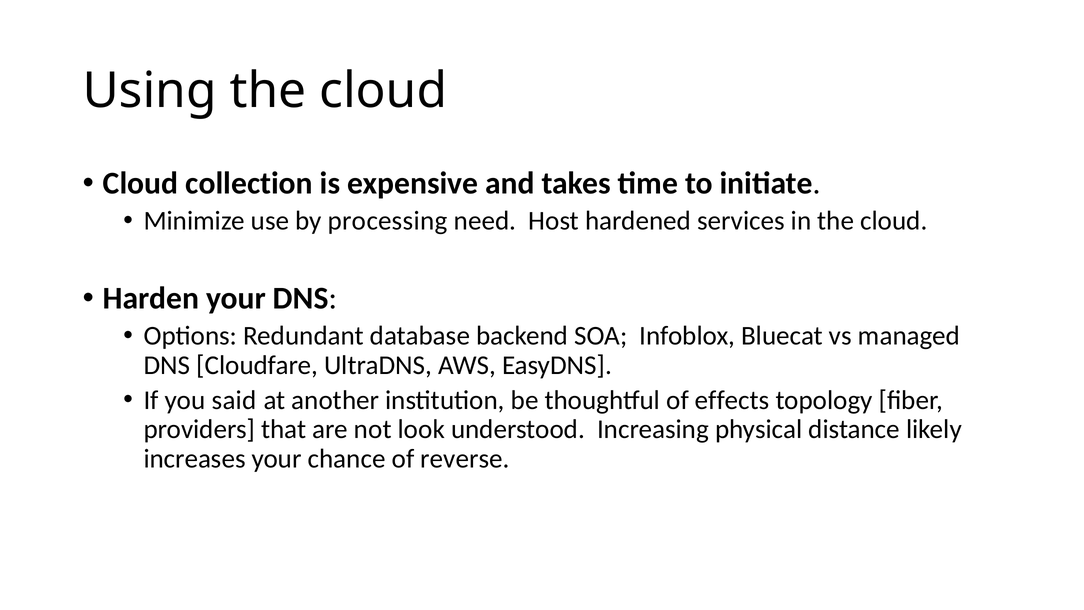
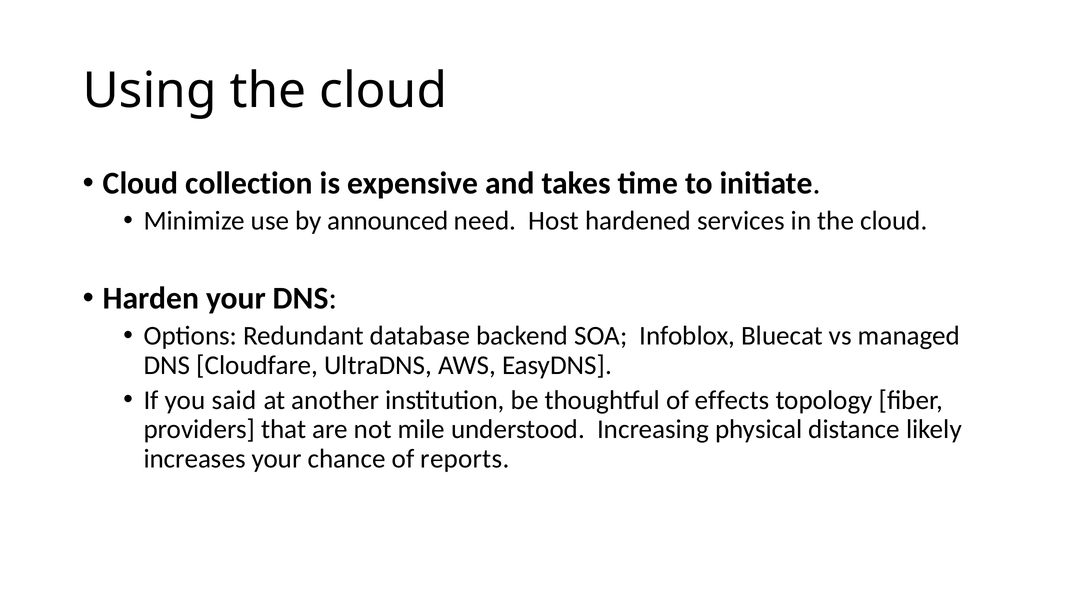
processing: processing -> announced (388, 221)
look: look -> mile (421, 429)
reverse: reverse -> reports (465, 458)
